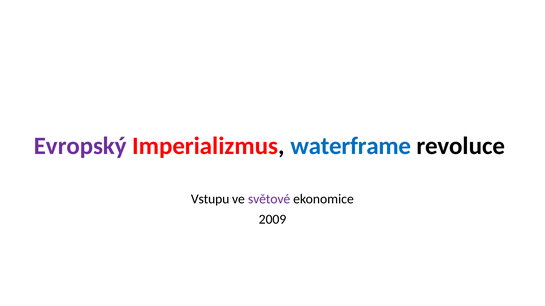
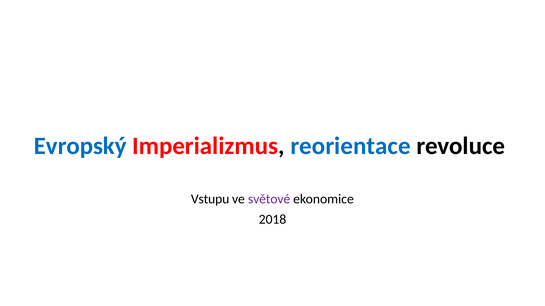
Evropský colour: purple -> blue (80, 146)
waterframe: waterframe -> reorientace (351, 146)
2009: 2009 -> 2018 (272, 220)
